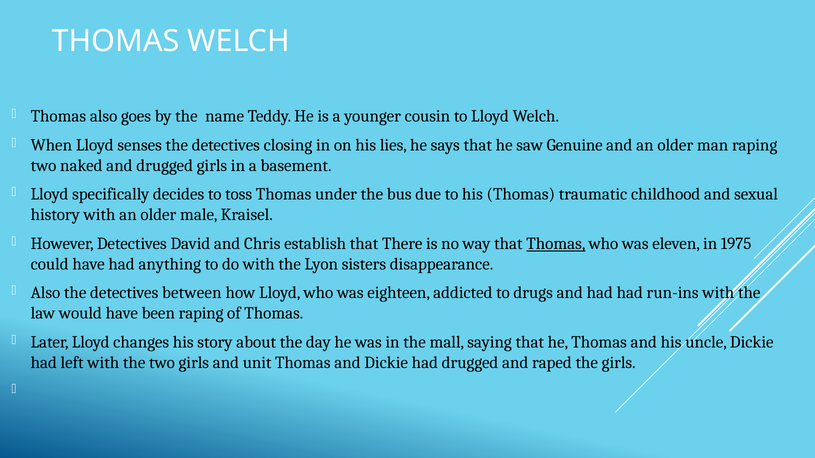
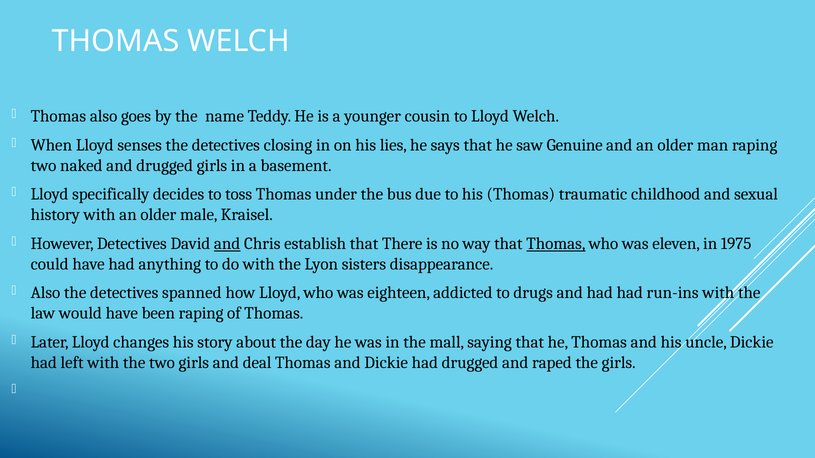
and underline: none -> present (227, 244)
between: between -> spanned (192, 293)
unit: unit -> deal (257, 363)
